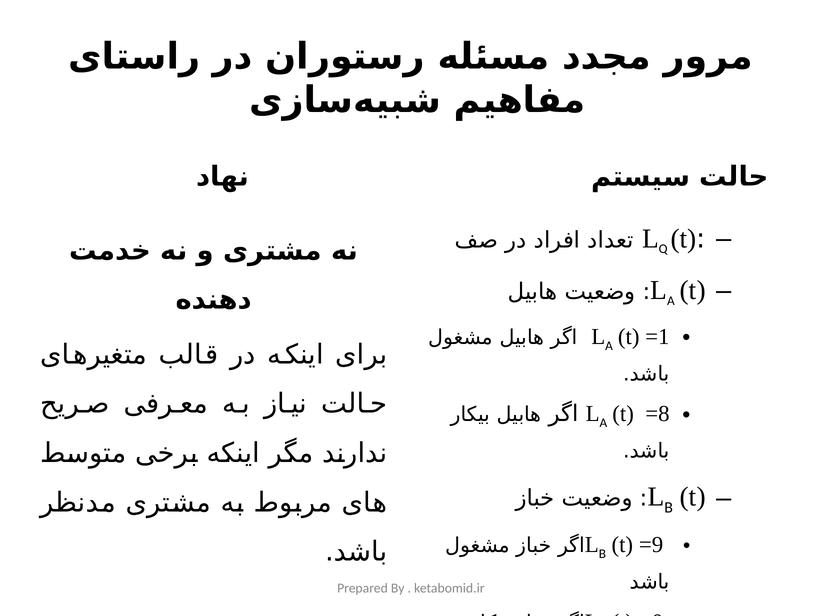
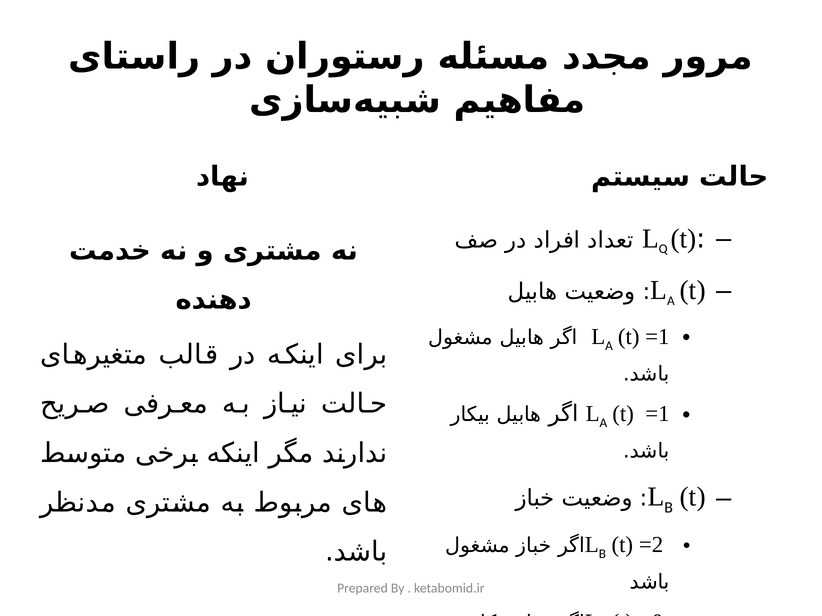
=8: =8 -> =1 (657, 414)
=9: =9 -> =2 (651, 545)
